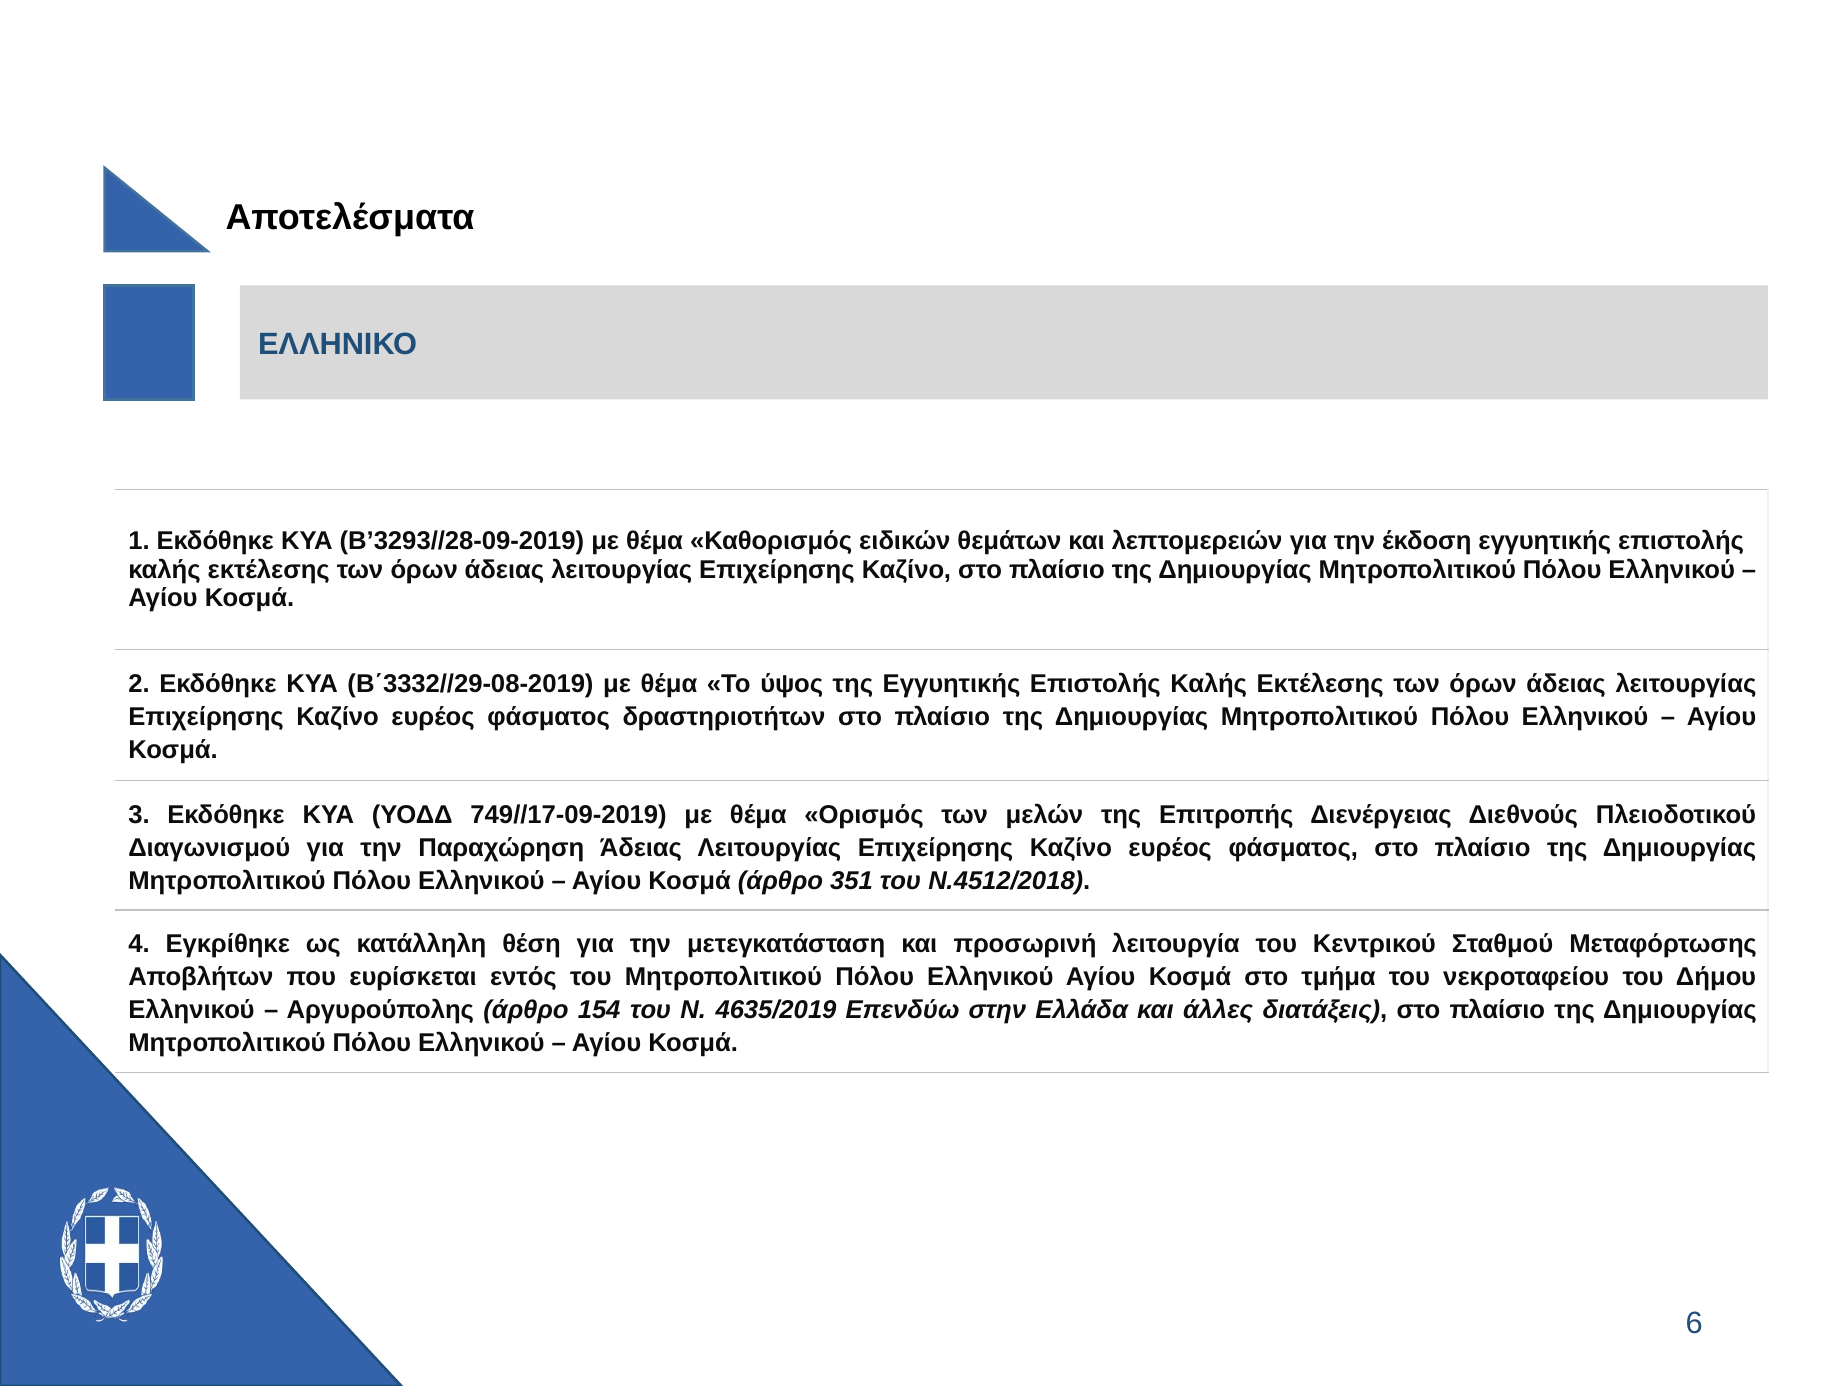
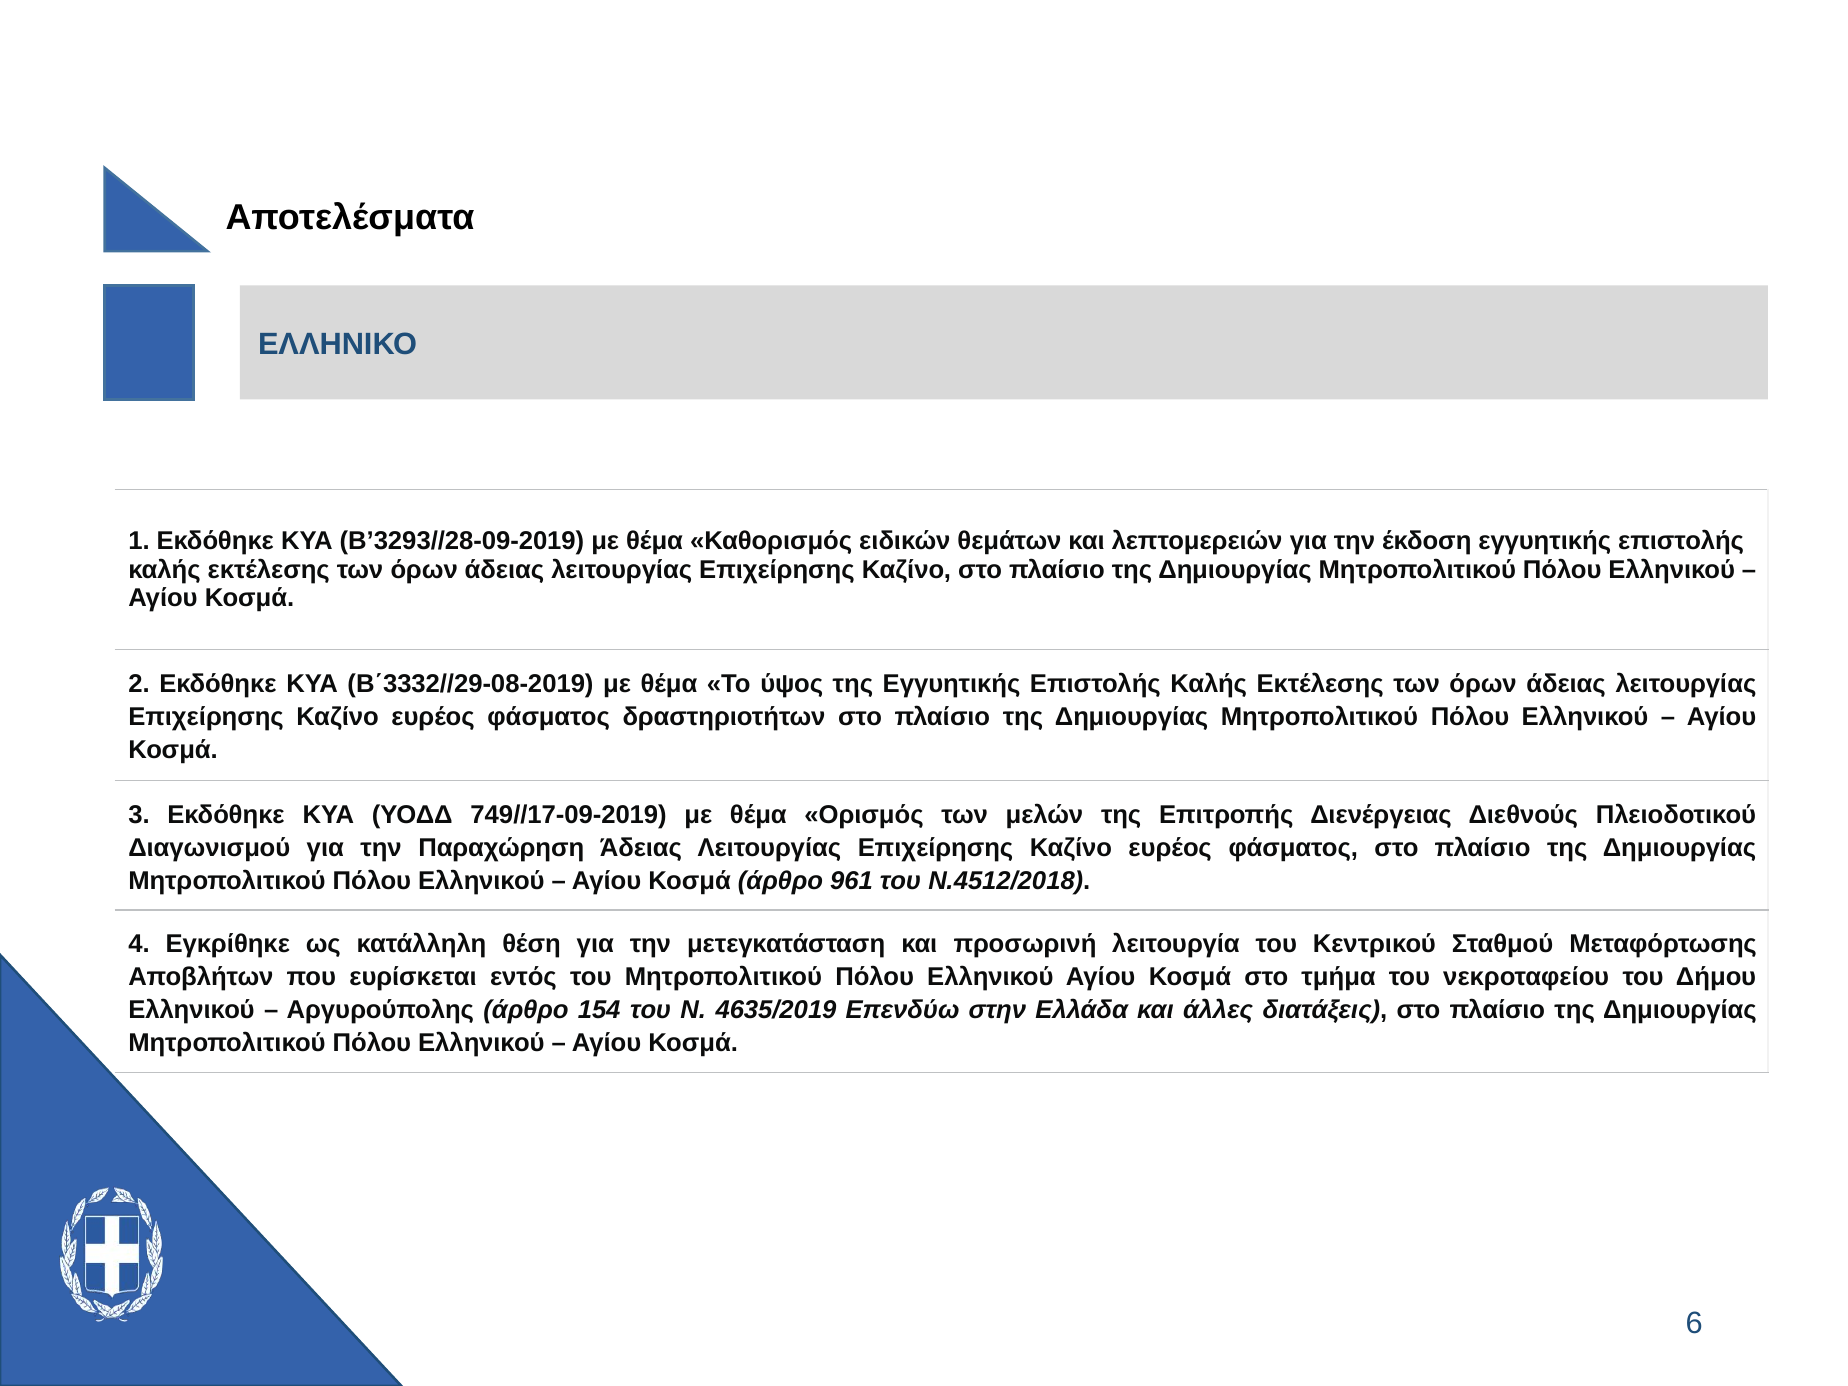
351: 351 -> 961 (851, 881)
